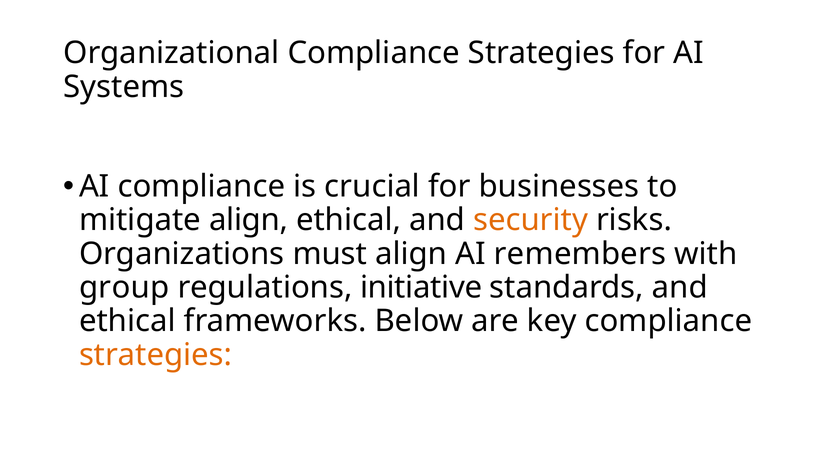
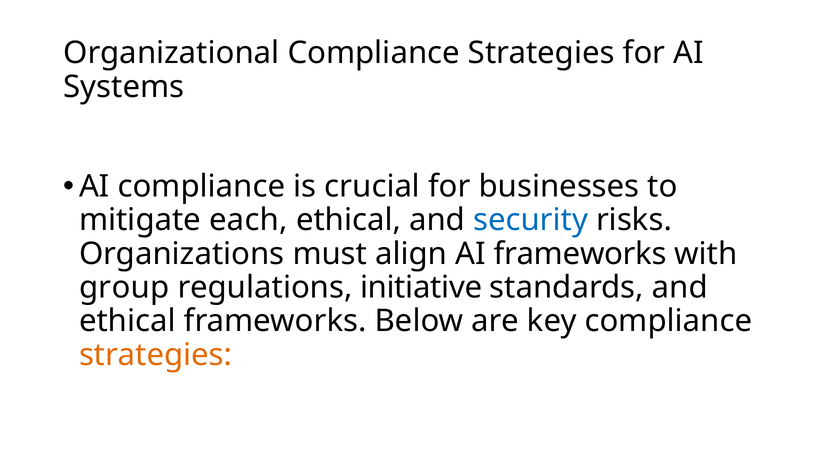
mitigate align: align -> each (248, 220)
security colour: orange -> blue (531, 220)
AI remembers: remembers -> frameworks (580, 254)
